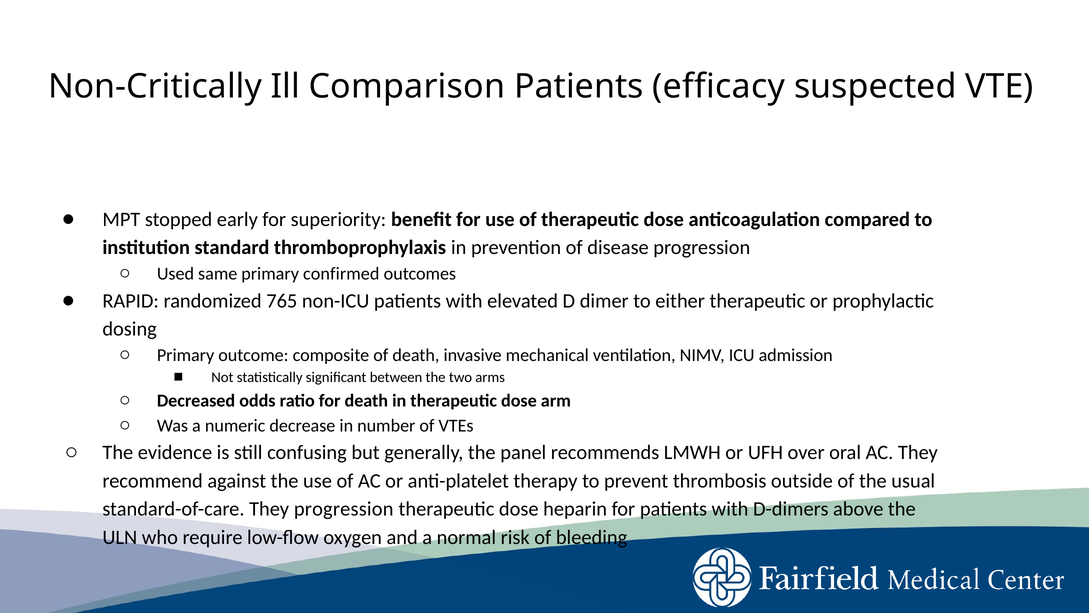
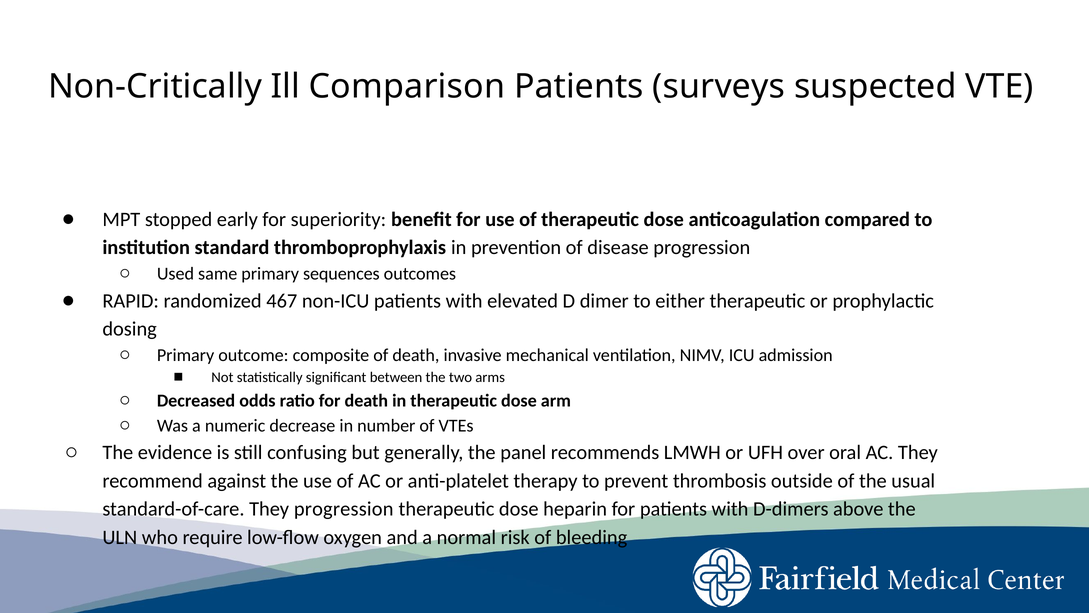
efficacy: efficacy -> surveys (719, 87)
confirmed: confirmed -> sequences (341, 274)
765: 765 -> 467 (282, 301)
